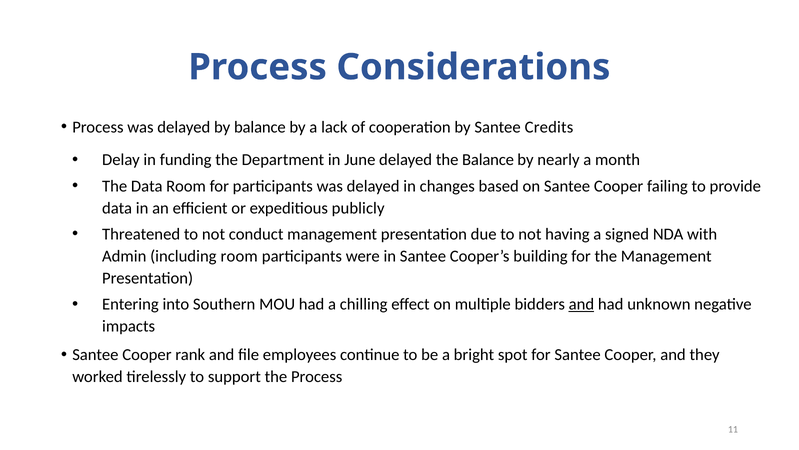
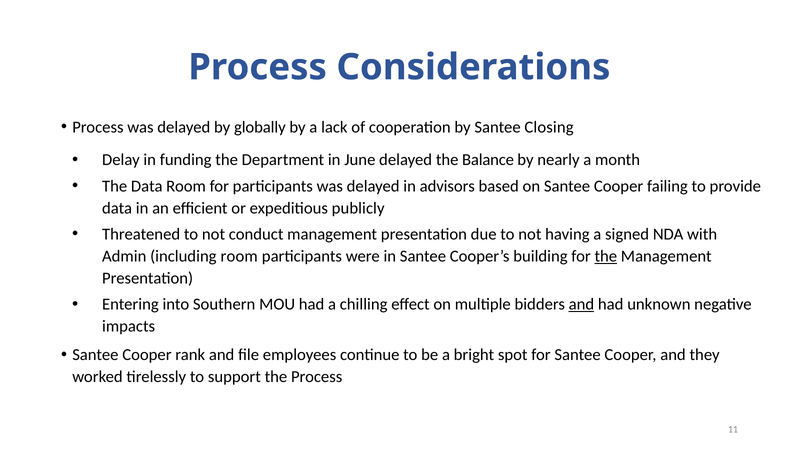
by balance: balance -> globally (260, 127)
Credits: Credits -> Closing (549, 127)
changes: changes -> advisors (447, 186)
the underline: none -> present (606, 256)
